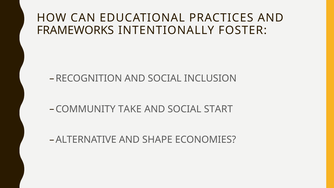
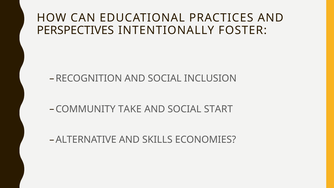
FRAMEWORKS: FRAMEWORKS -> PERSPECTIVES (75, 30)
SHAPE: SHAPE -> SKILLS (157, 140)
